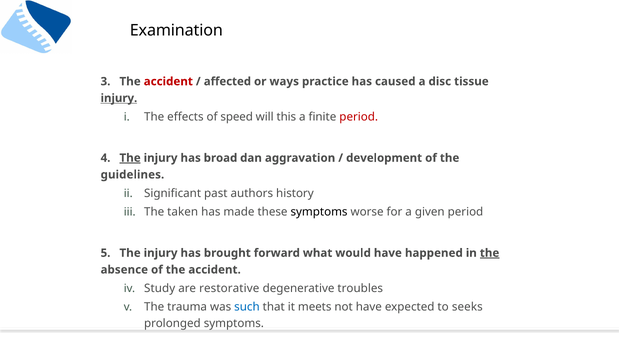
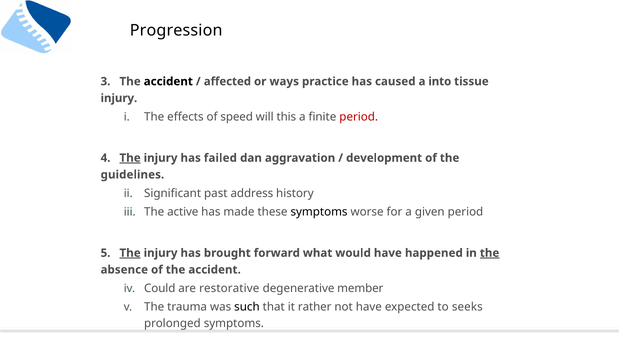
Examination: Examination -> Progression (176, 31)
accident colour: red -> black (168, 81)
disc: disc -> into (440, 81)
injury underline: present -> none (119, 98)
broad: broad -> failed (220, 158)
authors: authors -> address (252, 193)
taken: taken -> active (183, 212)
The underline: none -> present (130, 253)
Study: Study -> Could (160, 288)
troubles: troubles -> member (360, 288)
such colour: blue -> black (247, 307)
meets: meets -> rather (315, 307)
